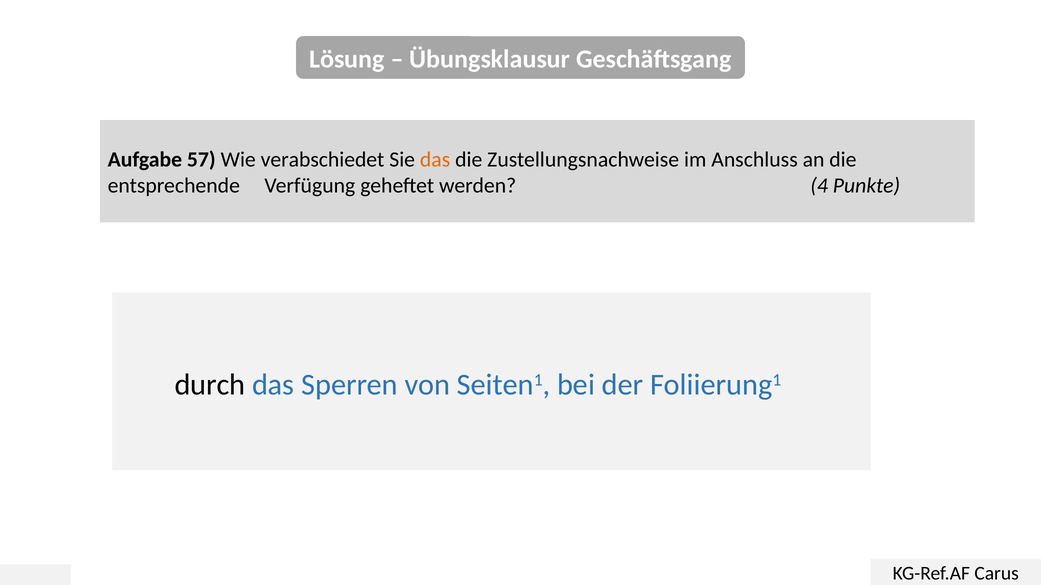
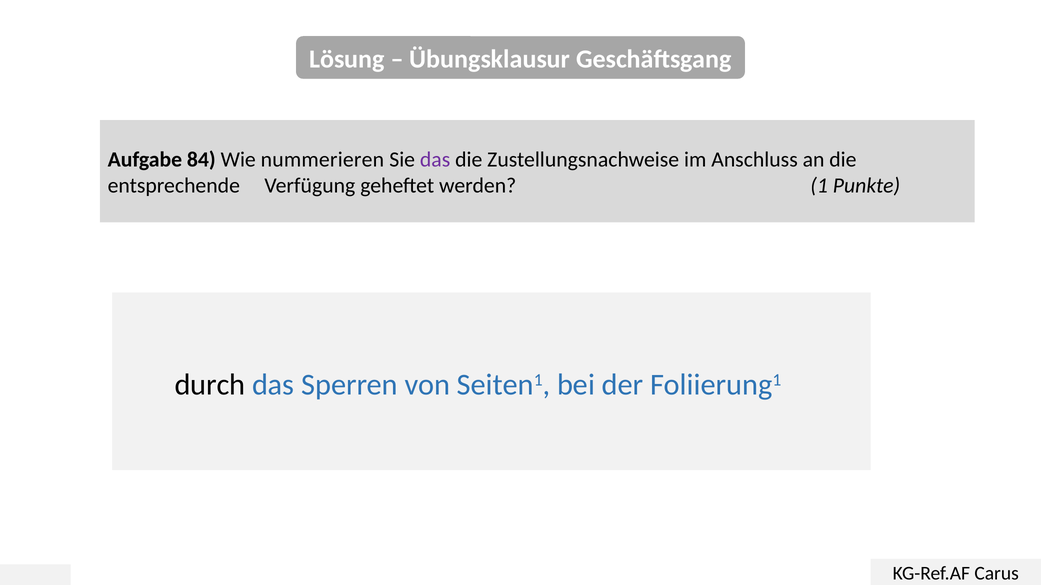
57: 57 -> 84 (201, 160)
verabschiedet: verabschiedet -> nummerieren (322, 160)
das colour: orange -> purple (435, 160)
4: 4 -> 1 (819, 186)
